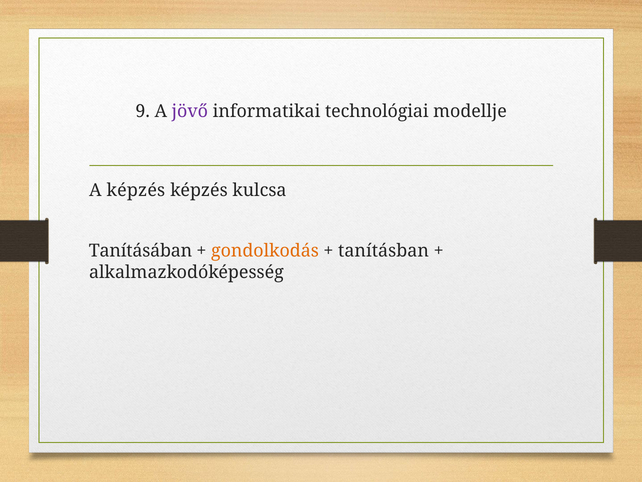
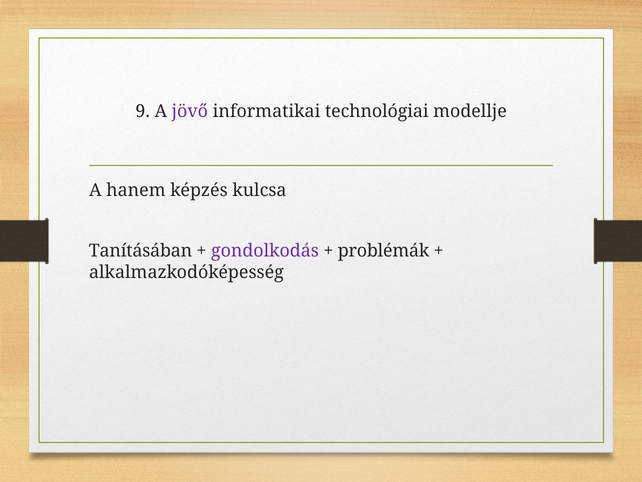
A képzés: képzés -> hanem (136, 190)
gondolkodás colour: orange -> purple (265, 251)
tanításban: tanításban -> problémák (384, 251)
